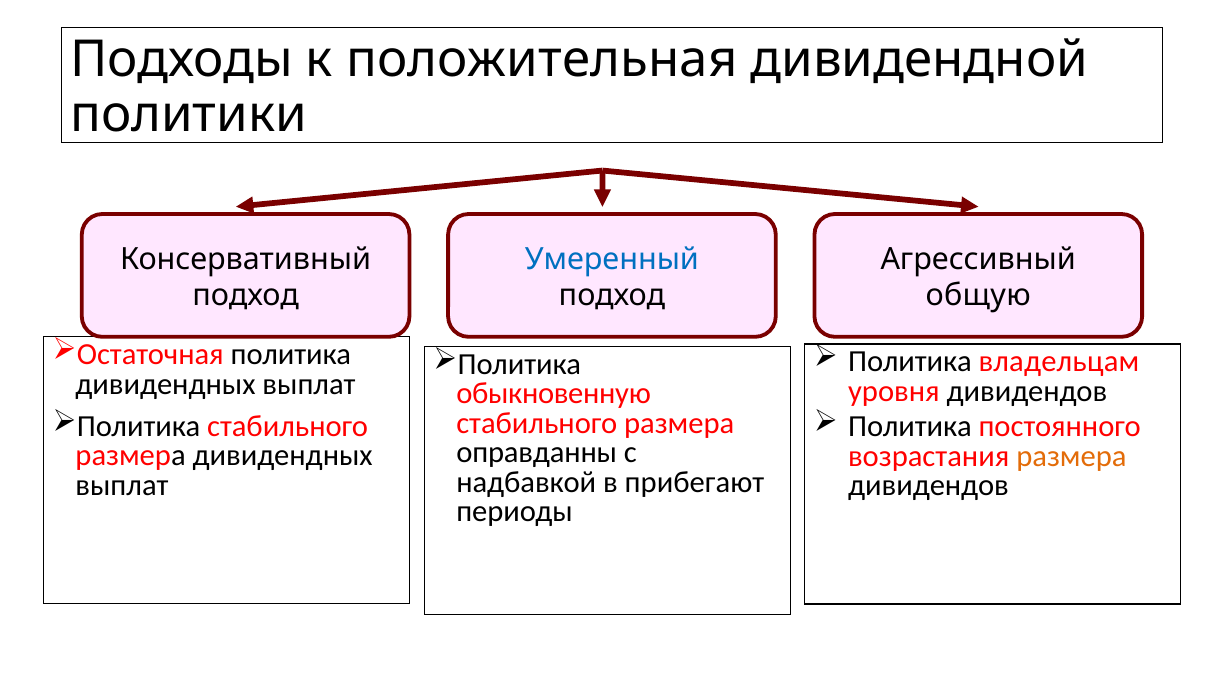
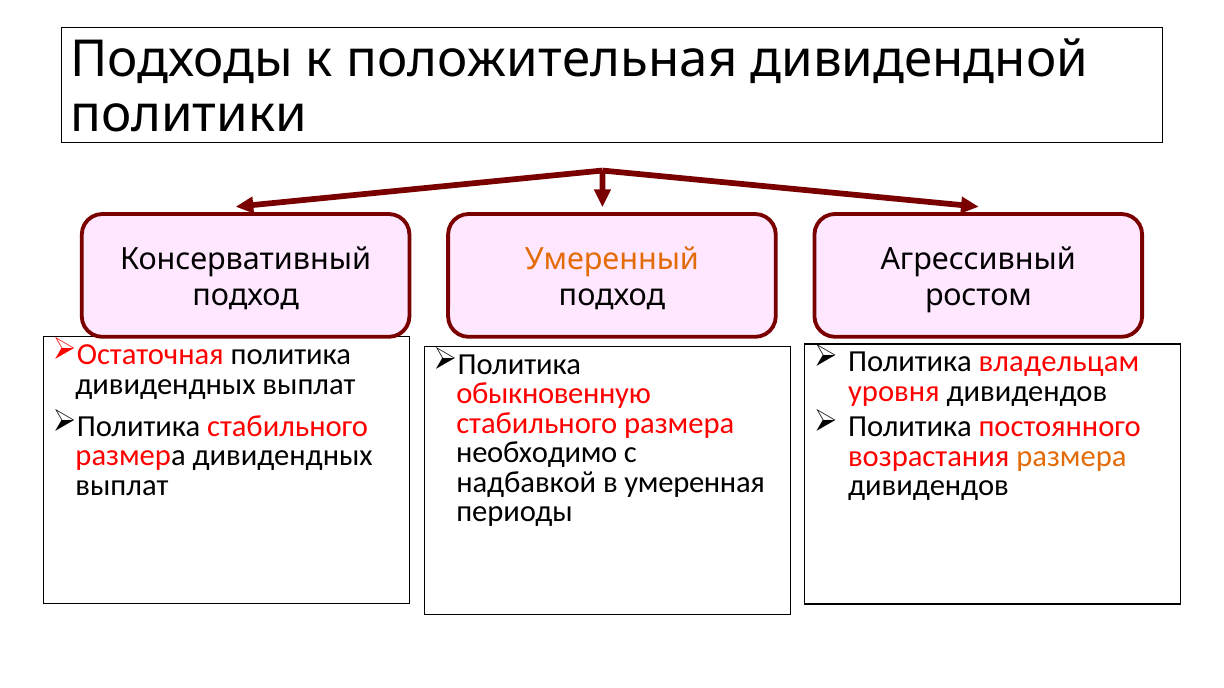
Умеренный colour: blue -> orange (612, 259)
общую: общую -> ростом (978, 296)
оправданны: оправданны -> необходимо (537, 453)
прибегают: прибегают -> умеренная (695, 482)
